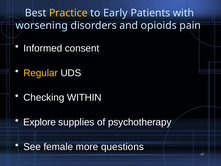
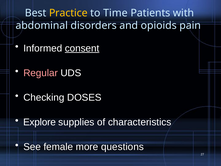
Early: Early -> Time (115, 13)
worsening: worsening -> abdominal (42, 25)
consent underline: none -> present (82, 48)
Regular colour: yellow -> pink (41, 73)
WITHIN: WITHIN -> DOSES (84, 97)
psychotherapy: psychotherapy -> characteristics (140, 122)
